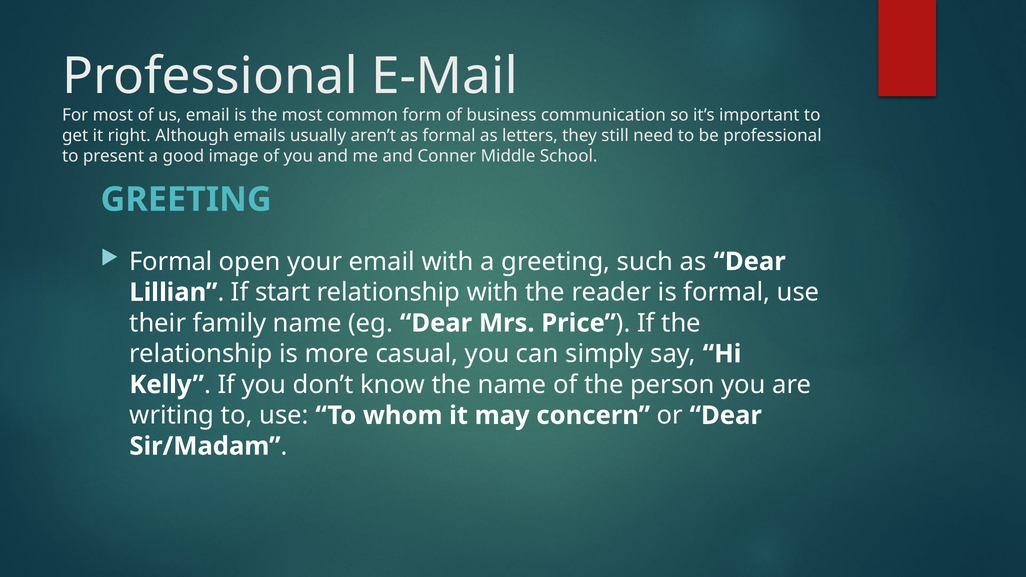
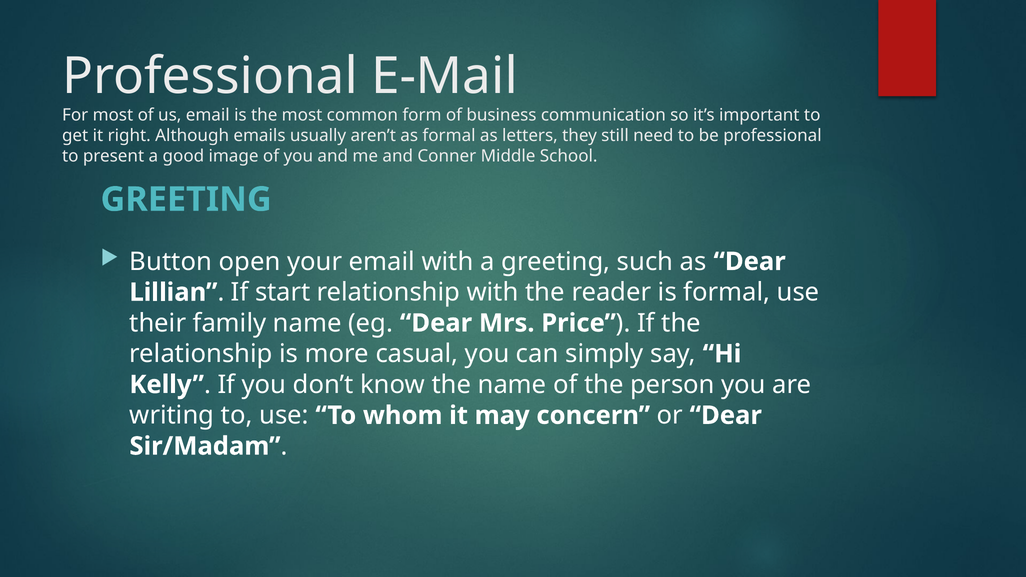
Formal: Formal -> Button (171, 262)
